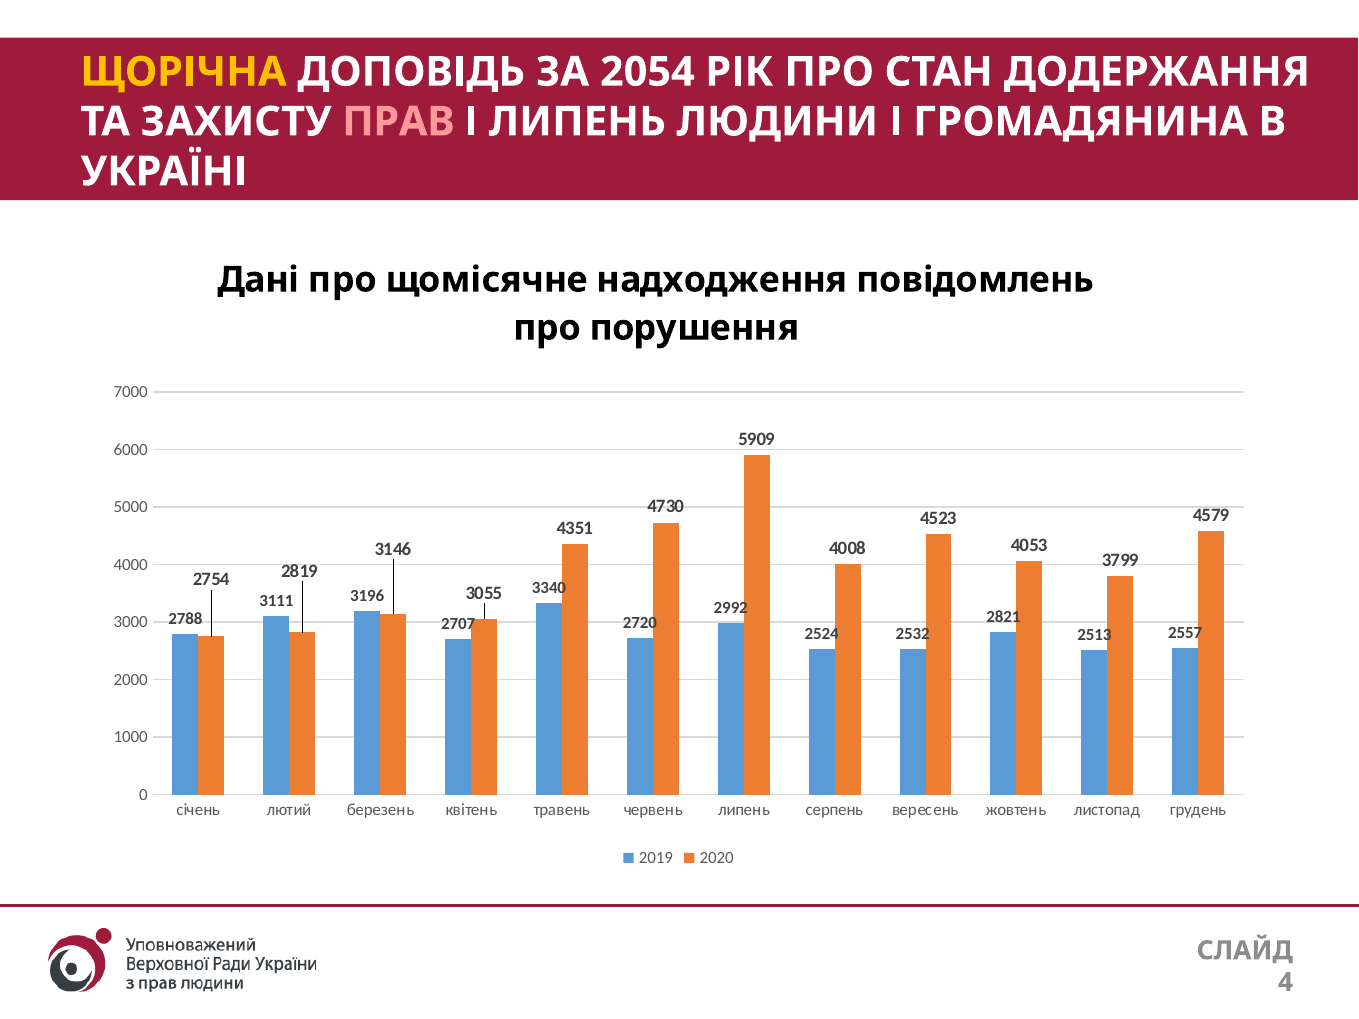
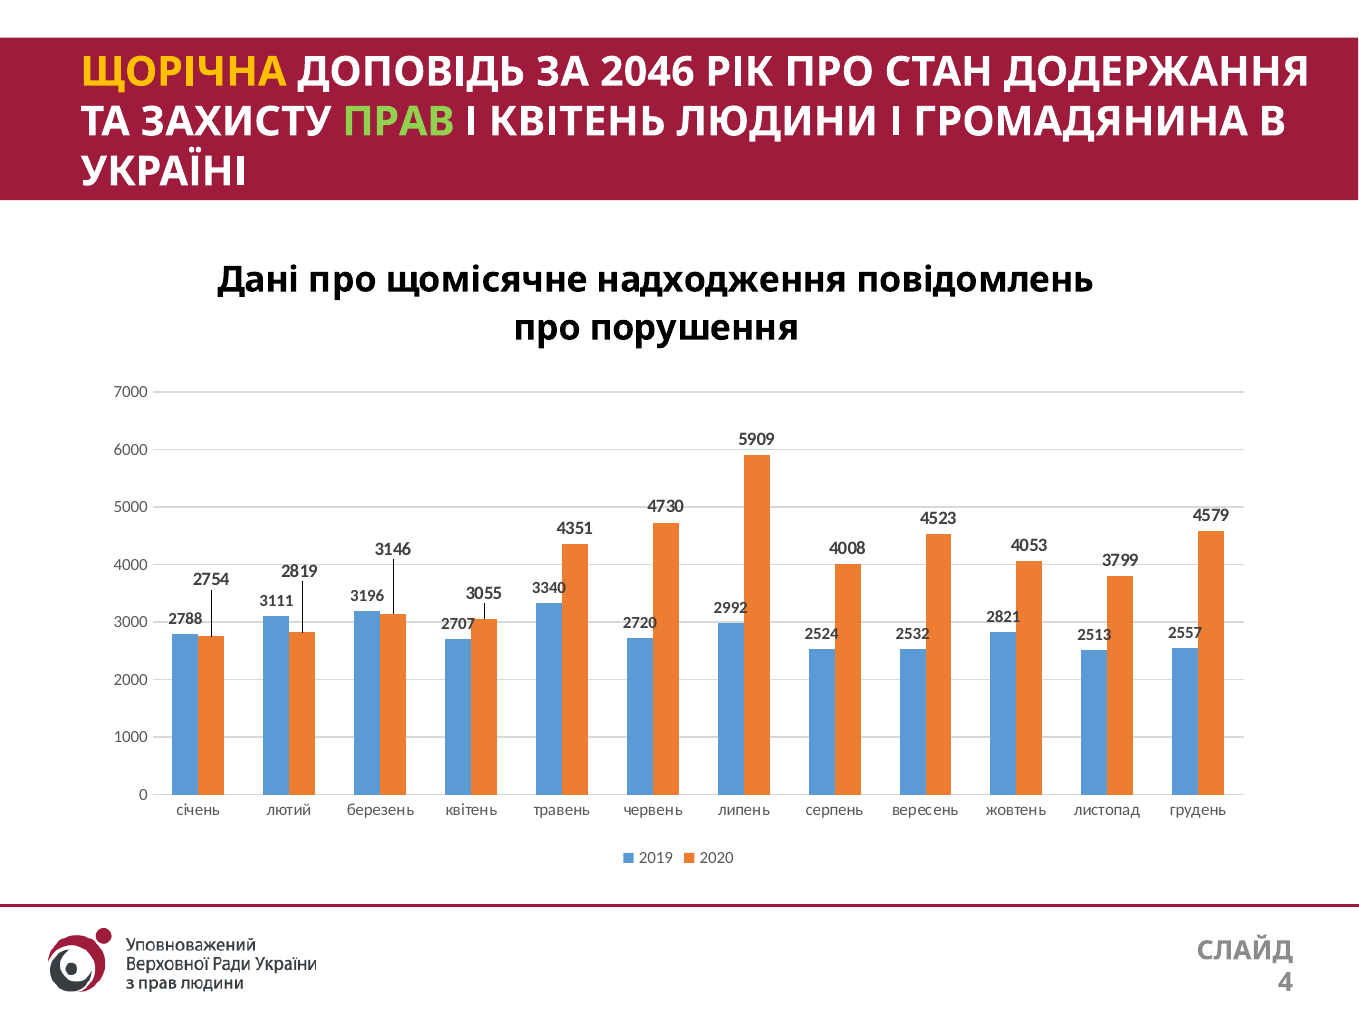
2054: 2054 -> 2046 (647, 72)
ПРАВ colour: pink -> light green (398, 122)
І ЛИПЕНЬ: ЛИПЕНЬ -> КВІТЕНЬ (577, 122)
